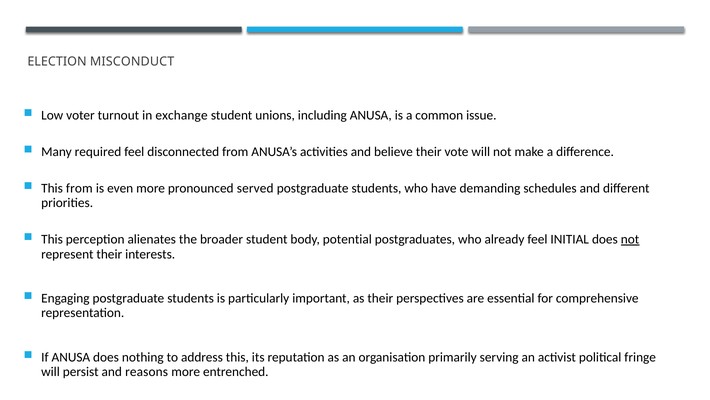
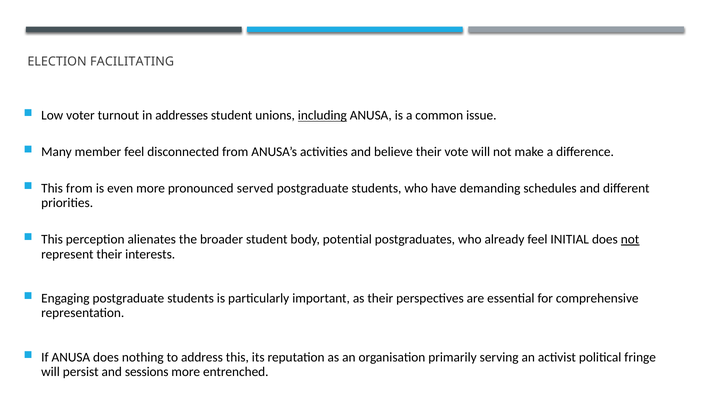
MISCONDUCT: MISCONDUCT -> FACILITATING (132, 62)
exchange: exchange -> addresses (182, 115)
including underline: none -> present (322, 115)
required: required -> member (98, 152)
reasons: reasons -> sessions (147, 371)
